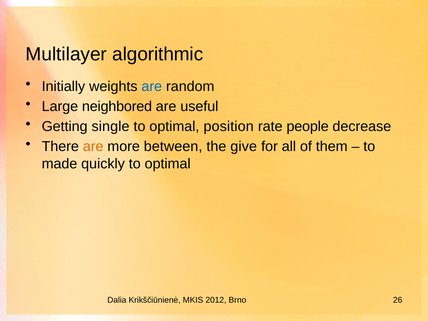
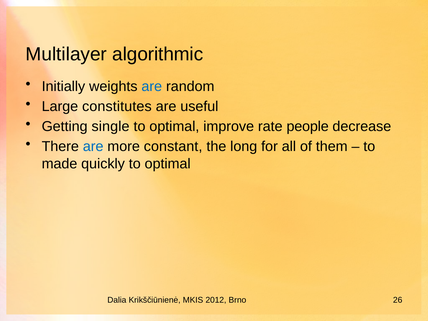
neighbored: neighbored -> constitutes (117, 107)
position: position -> improve (229, 127)
are colour: orange -> blue (93, 147)
between: between -> constant (173, 147)
give: give -> long (244, 147)
